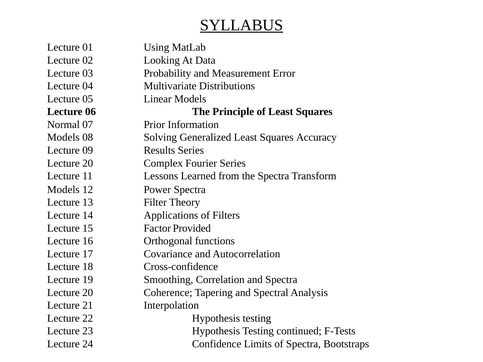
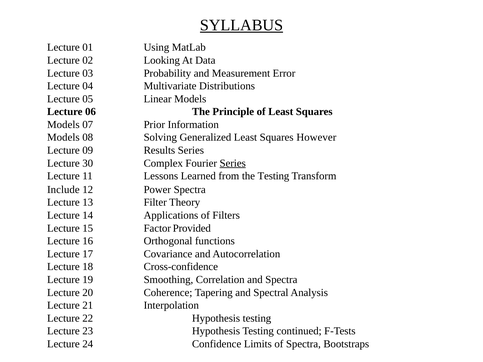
Normal: Normal -> Models (63, 125)
Accuracy: Accuracy -> However (316, 138)
20: 20 -> 30 (88, 163)
Series underline: none -> present (233, 163)
the Spectra: Spectra -> Testing (273, 176)
Models: Models -> Include (63, 190)
